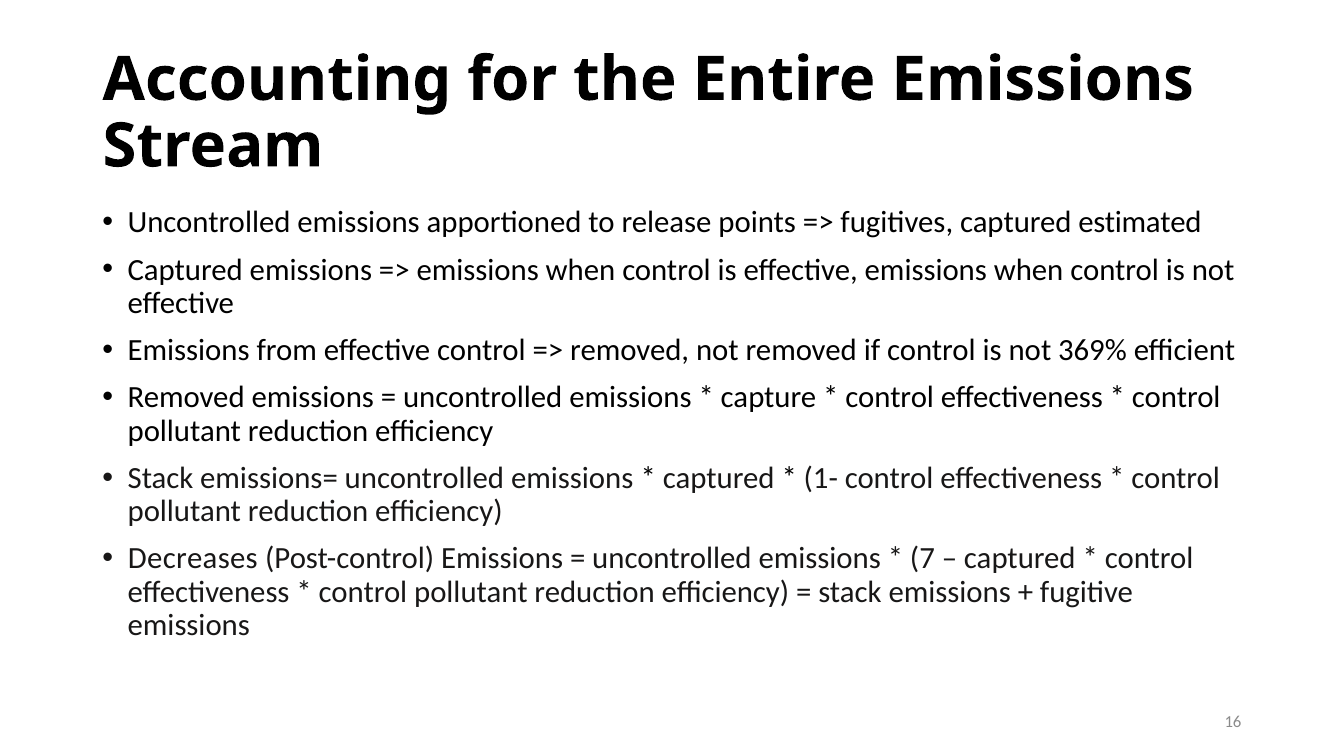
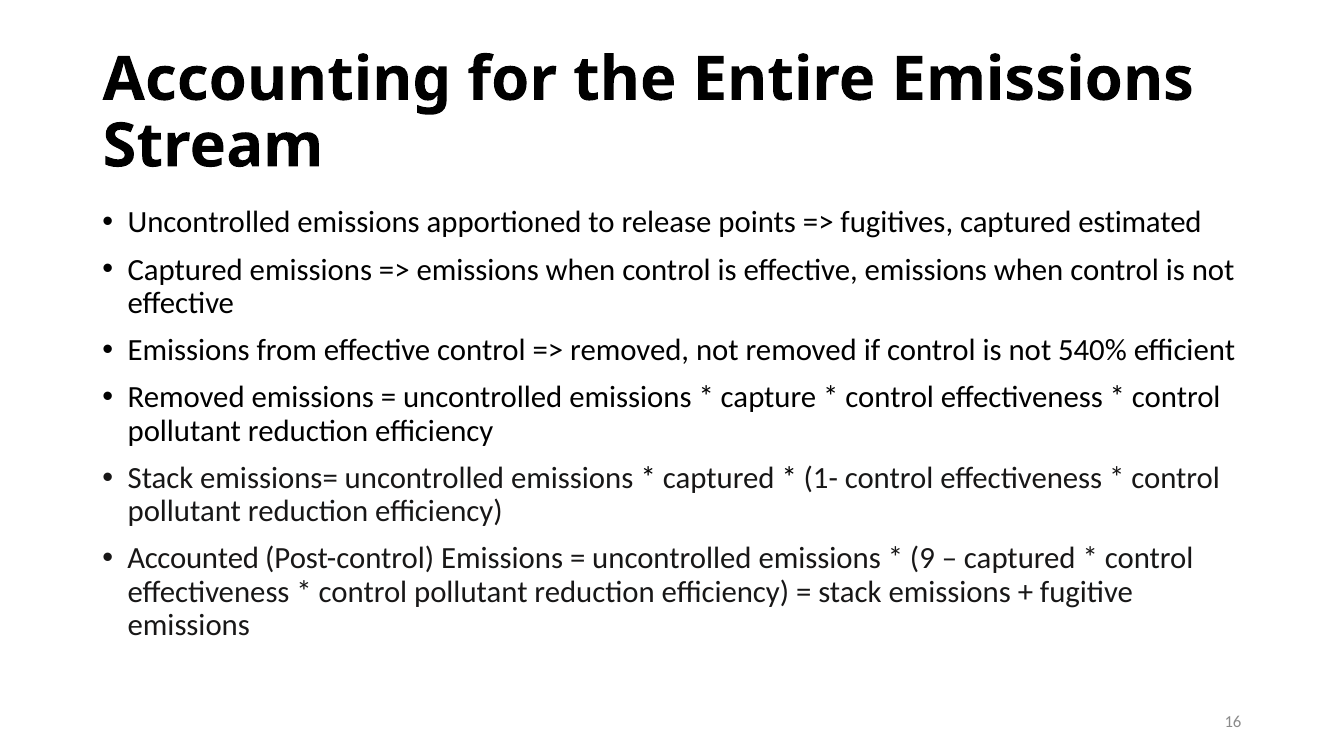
369%: 369% -> 540% (1092, 350)
Decreases: Decreases -> Accounted (193, 559)
7: 7 -> 9 (922, 559)
